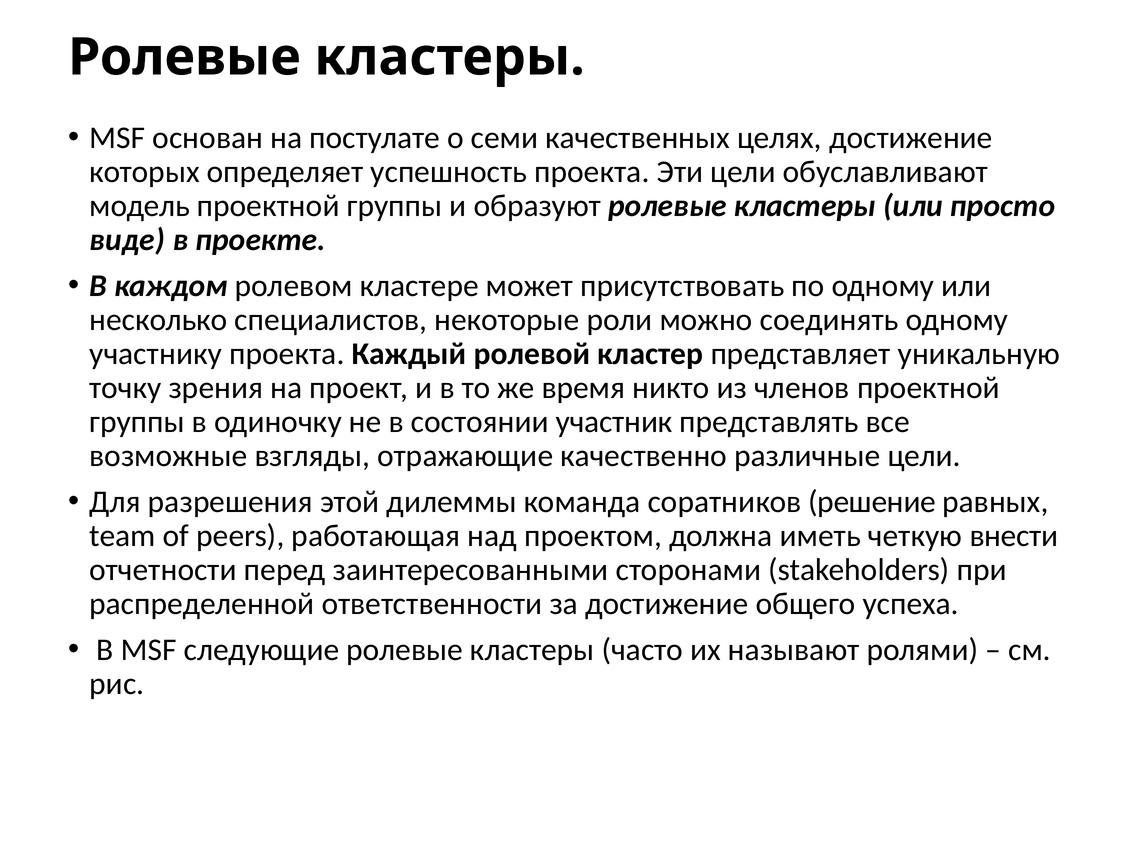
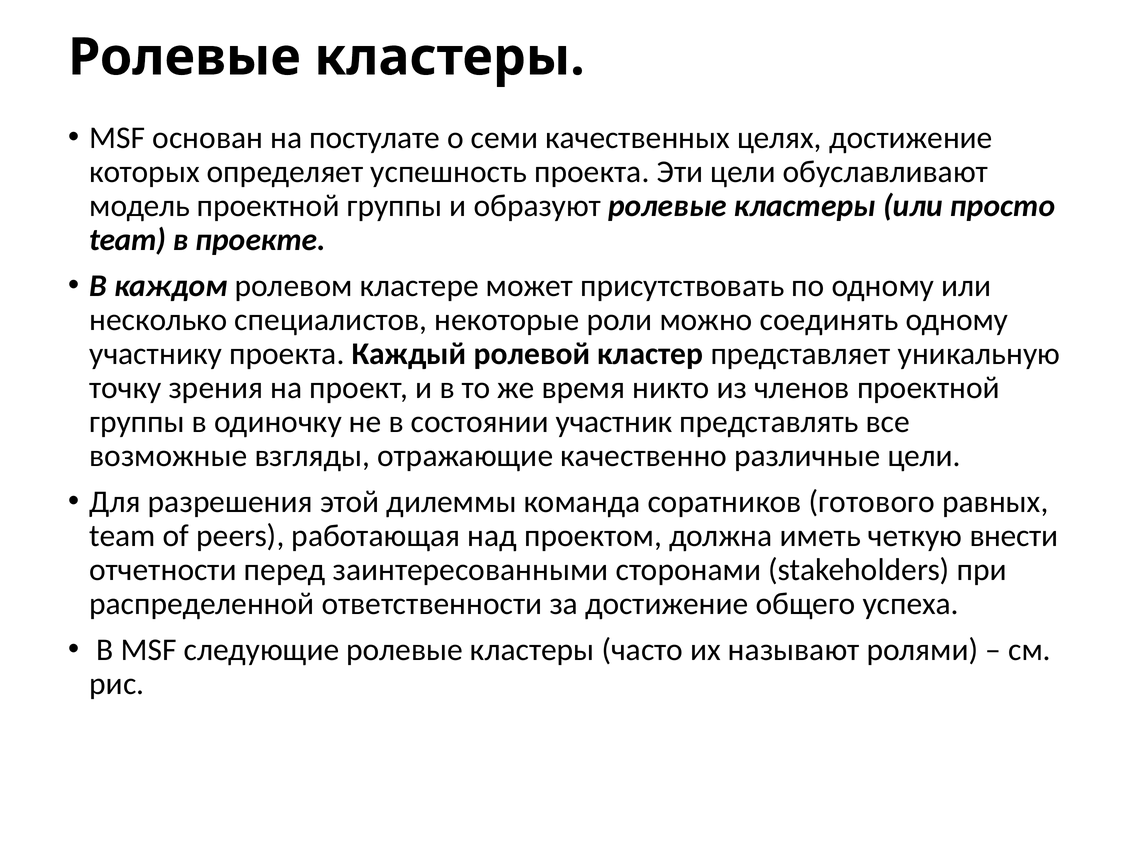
виде: виде -> team (128, 240)
решение: решение -> готового (872, 502)
